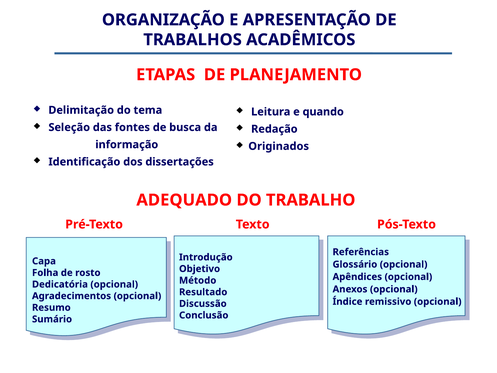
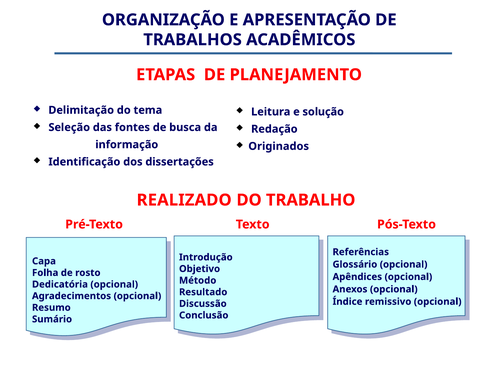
quando: quando -> solução (323, 112)
ADEQUADO: ADEQUADO -> REALIZADO (184, 200)
